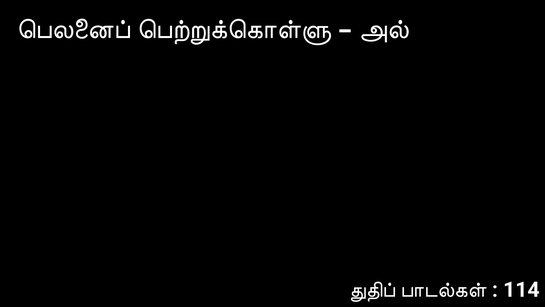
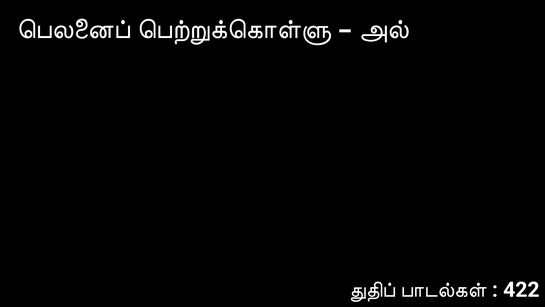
114: 114 -> 422 (521, 289)
